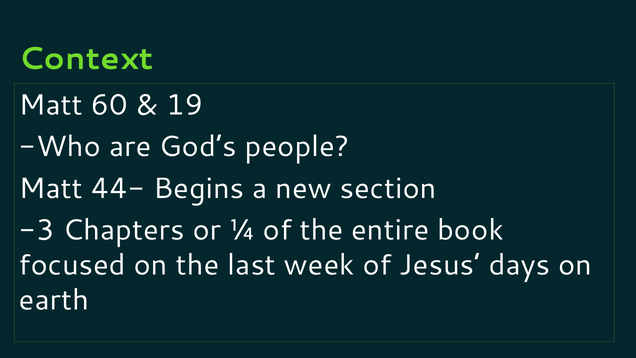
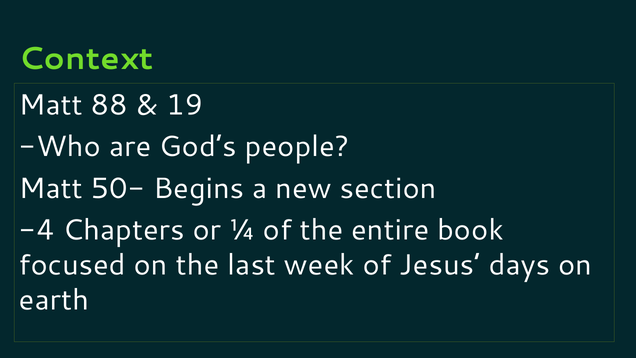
60: 60 -> 88 (109, 105)
44-: 44- -> 50- (118, 188)
-3: -3 -> -4 (37, 230)
